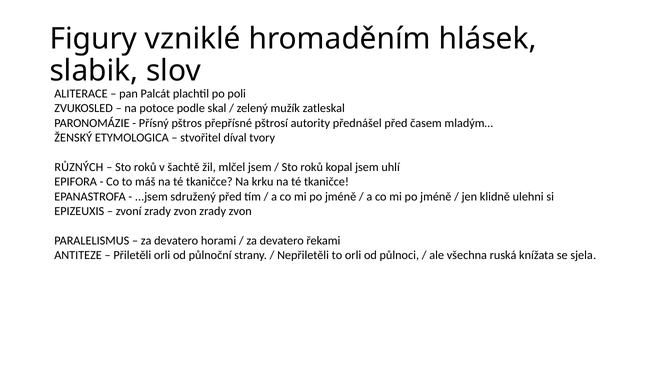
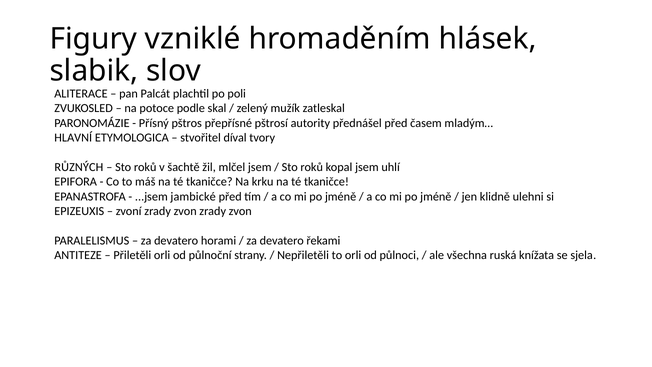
ŽENSKÝ: ŽENSKÝ -> HLAVNÍ (73, 138)
sdružený: sdružený -> jambické (193, 196)
